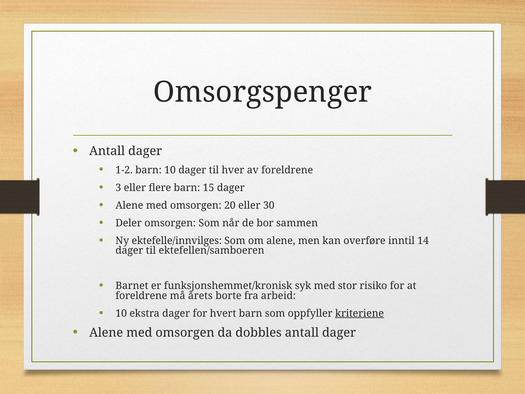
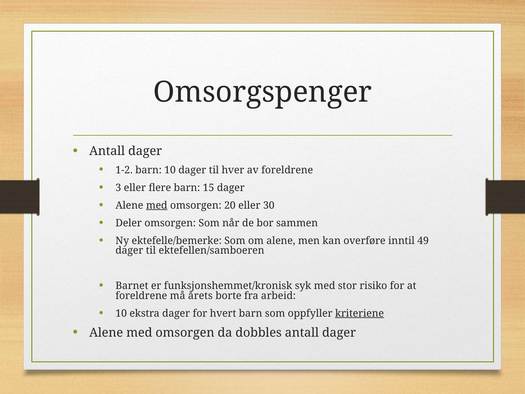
med underline: none -> present (157, 205)
ektefelle/innvilges: ektefelle/innvilges -> ektefelle/bemerke (177, 241)
14: 14 -> 49 (423, 241)
